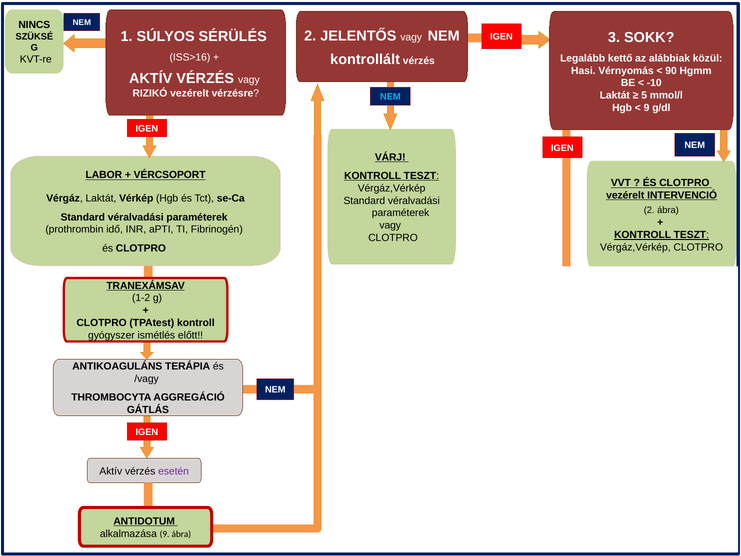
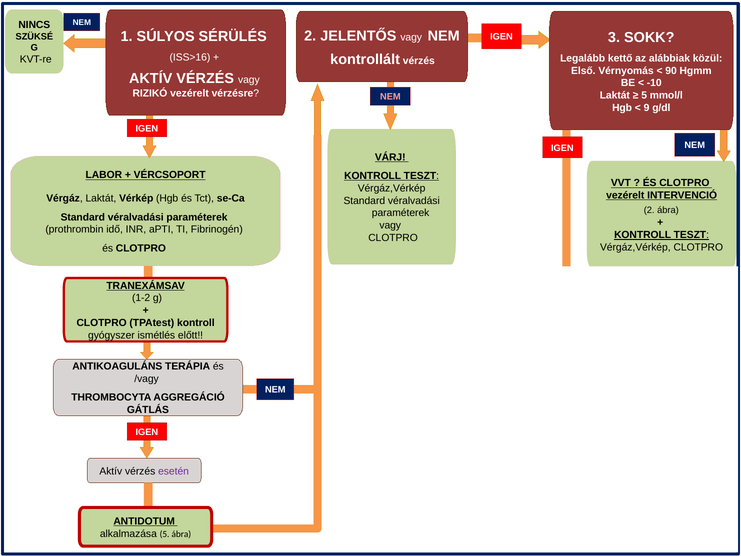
Hasi: Hasi -> Első (583, 71)
NEM colour: light blue -> pink (390, 97)
alkalmazása 9: 9 -> 5 (165, 534)
